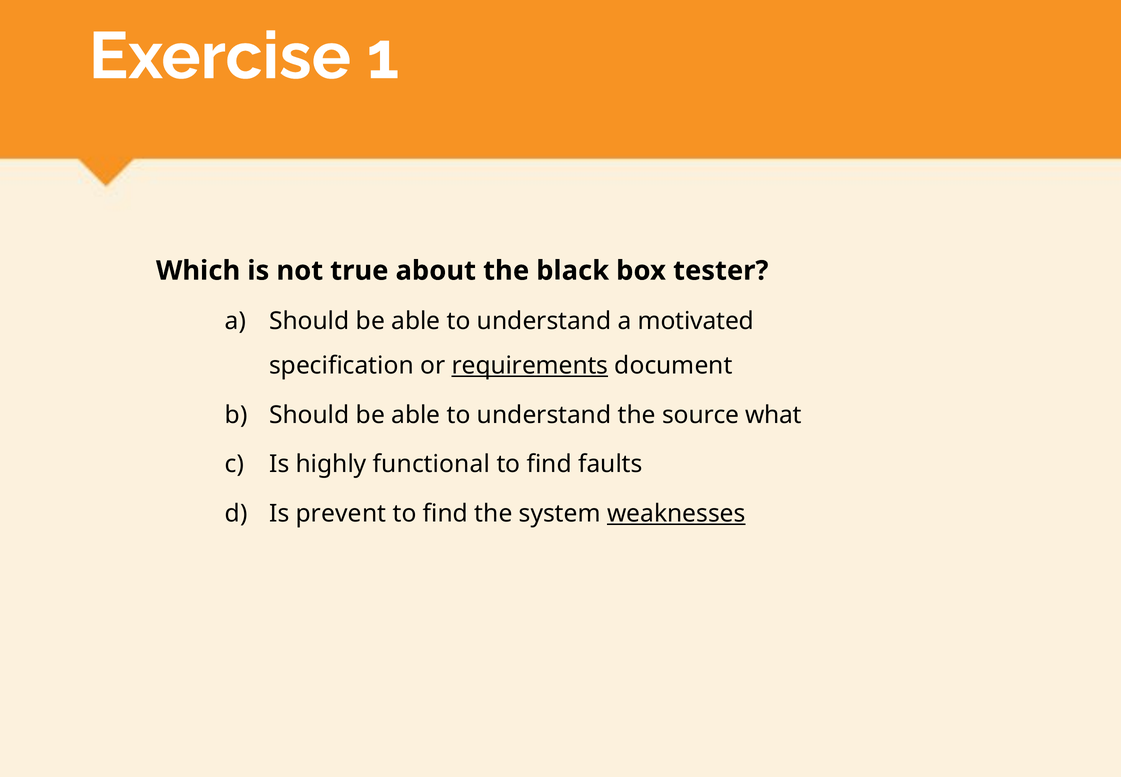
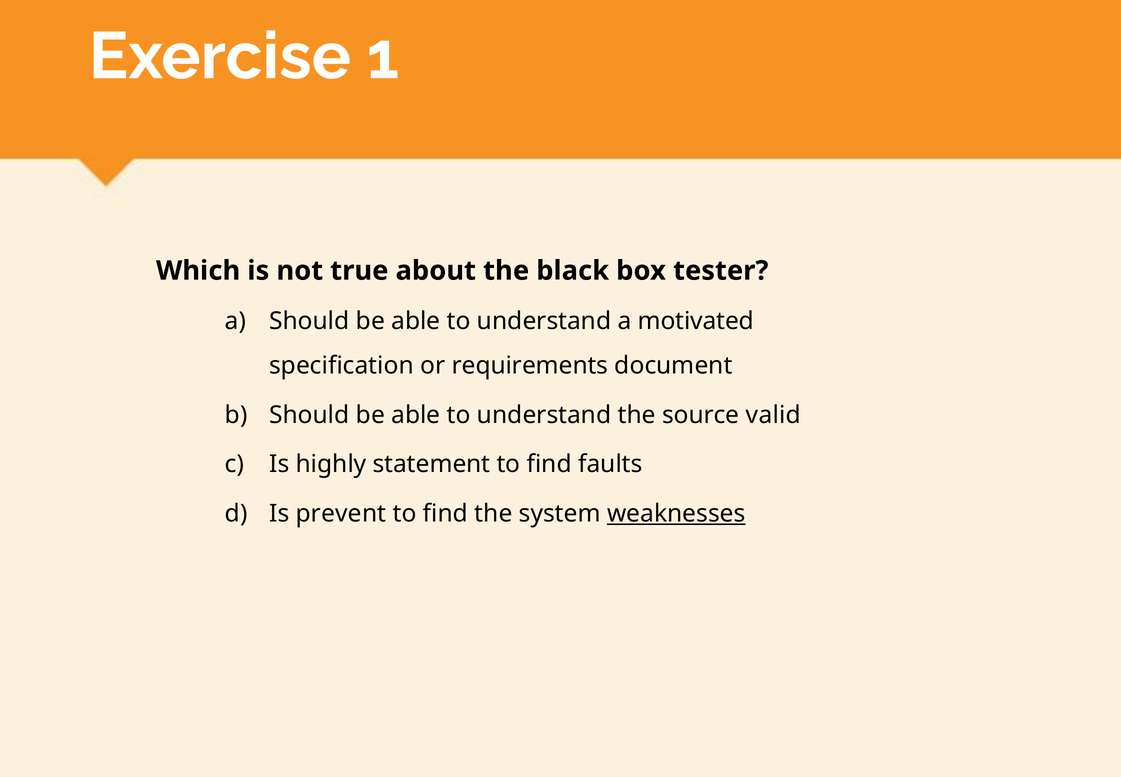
requirements underline: present -> none (530, 366)
what: what -> valid (773, 415)
functional: functional -> statement (432, 464)
